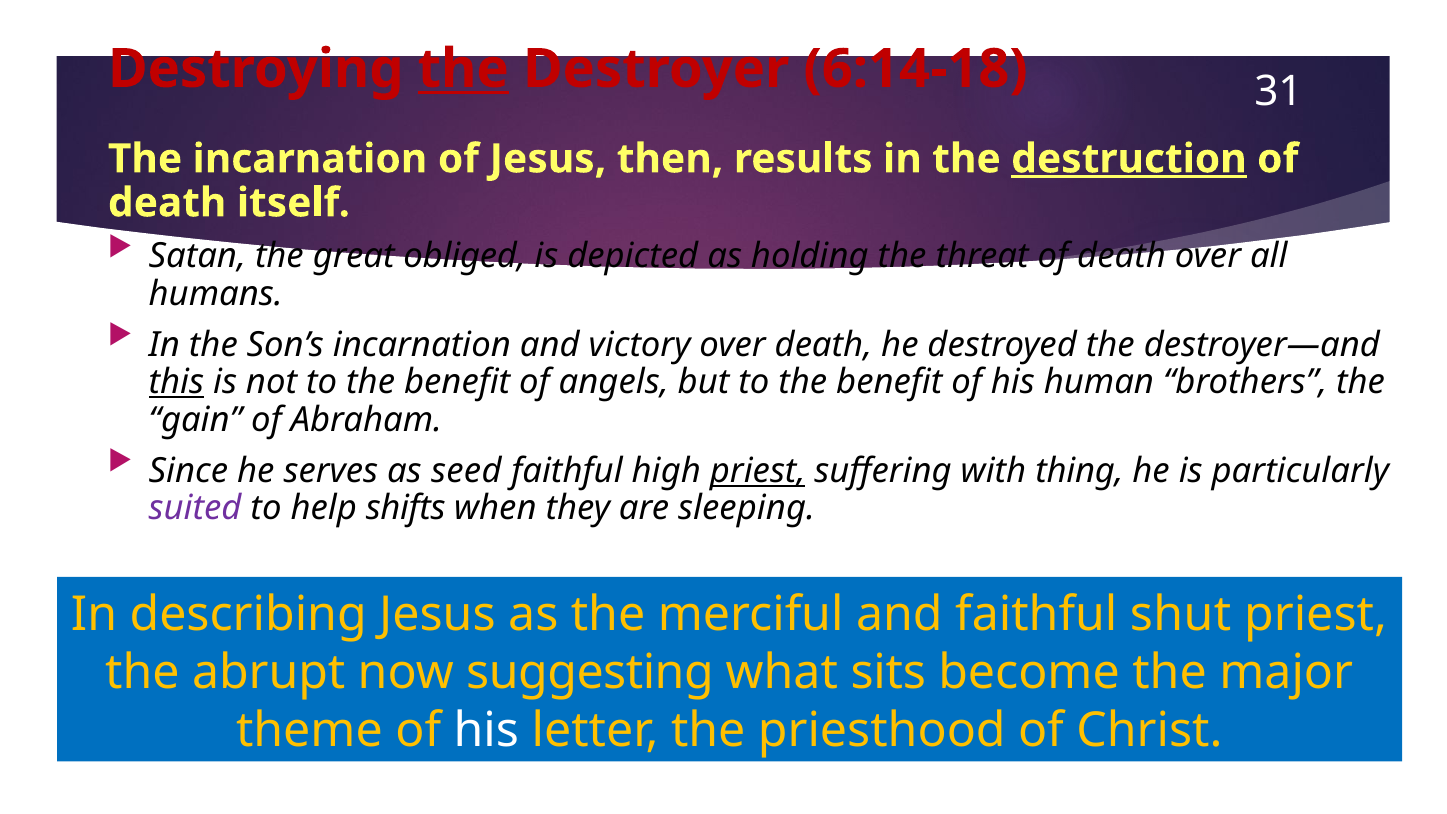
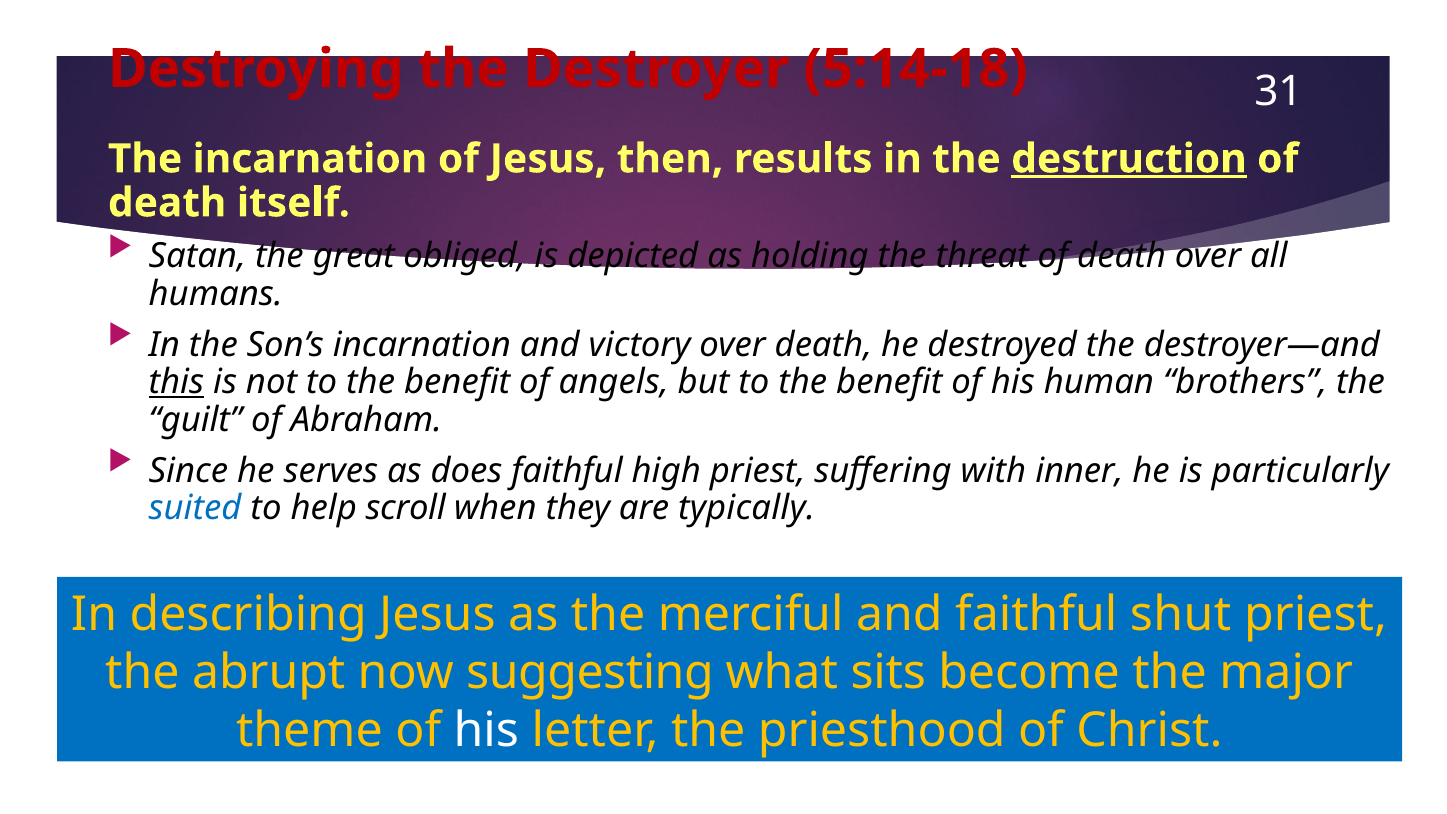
the underline: present -> none (463, 69)
6:14-18: 6:14-18 -> 5:14-18 (916, 69)
gain: gain -> guilt (195, 420)
seed: seed -> does (467, 471)
priest underline: present -> none (758, 471)
thing: thing -> inner (1079, 471)
suited colour: purple -> blue (195, 508)
shifts: shifts -> scroll (406, 508)
sleeping: sleeping -> typically (746, 508)
